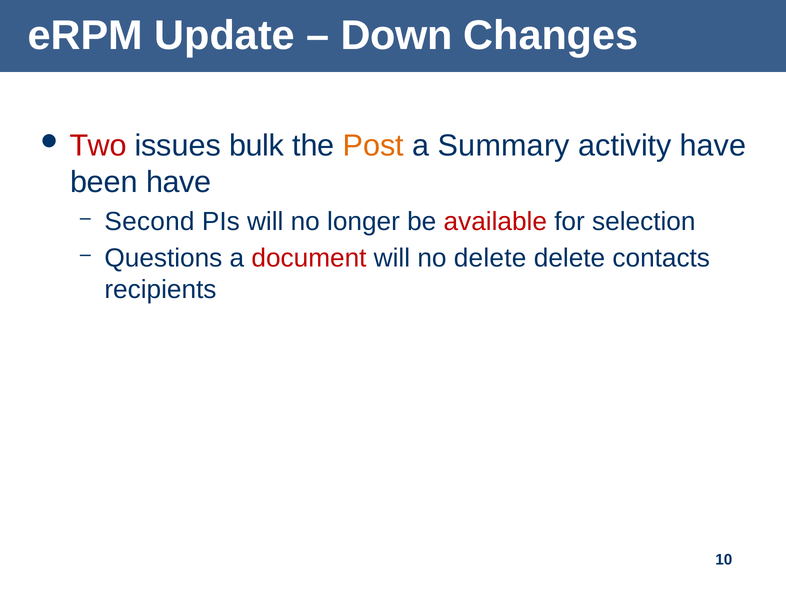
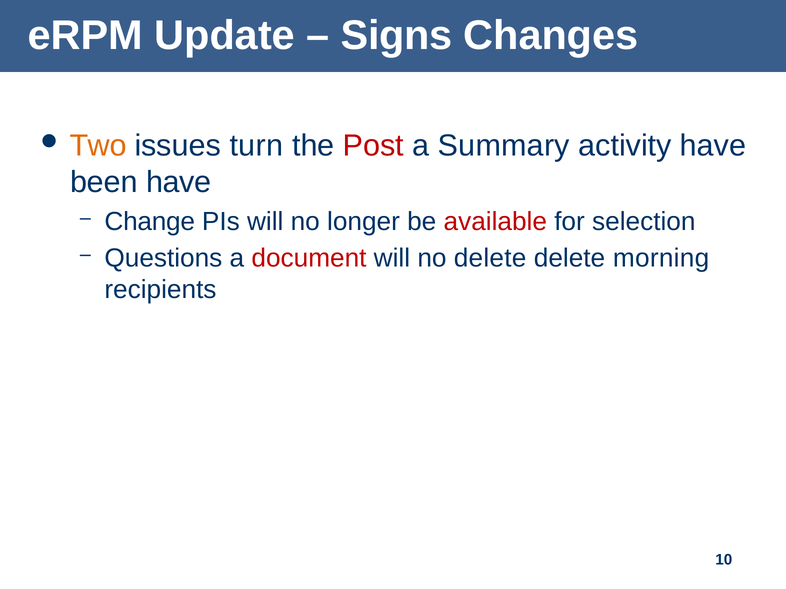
Down: Down -> Signs (397, 36)
Two colour: red -> orange (98, 146)
bulk: bulk -> turn (256, 146)
Post colour: orange -> red (373, 146)
Second: Second -> Change (150, 222)
contacts: contacts -> morning (661, 258)
